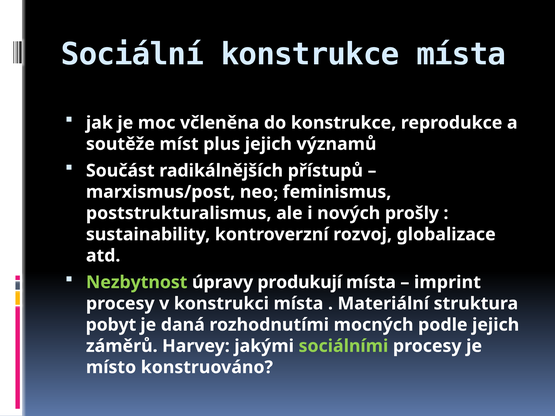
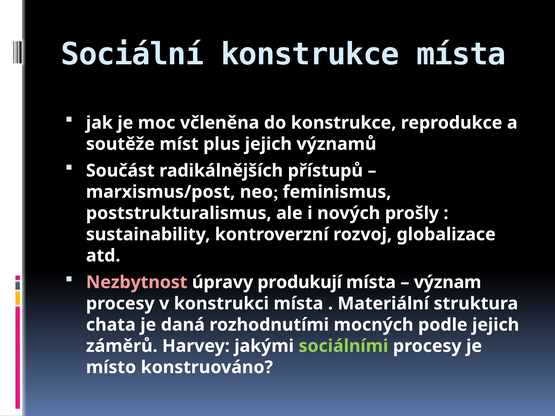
Nezbytnost colour: light green -> pink (137, 282)
imprint: imprint -> význam (448, 282)
pobyt: pobyt -> chata (111, 325)
